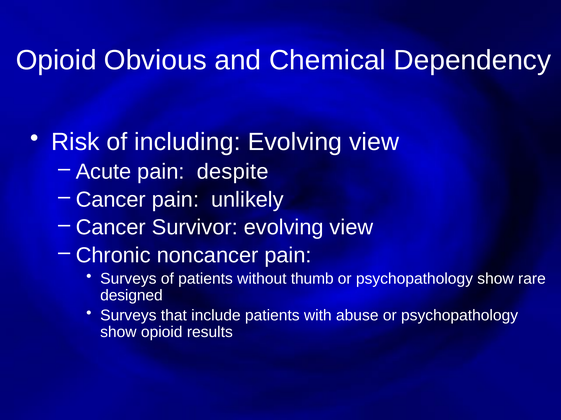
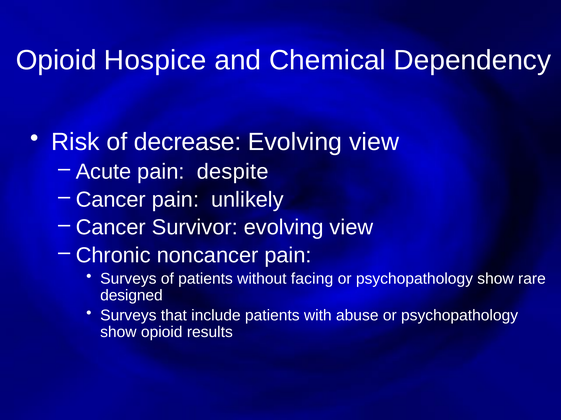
Obvious: Obvious -> Hospice (155, 60)
including: including -> decrease (188, 142)
thumb: thumb -> facing (312, 279)
